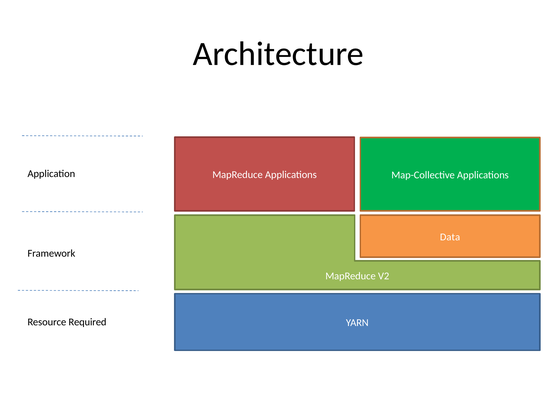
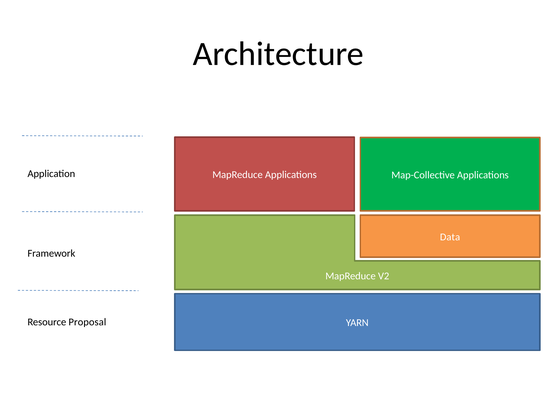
Required: Required -> Proposal (87, 322)
